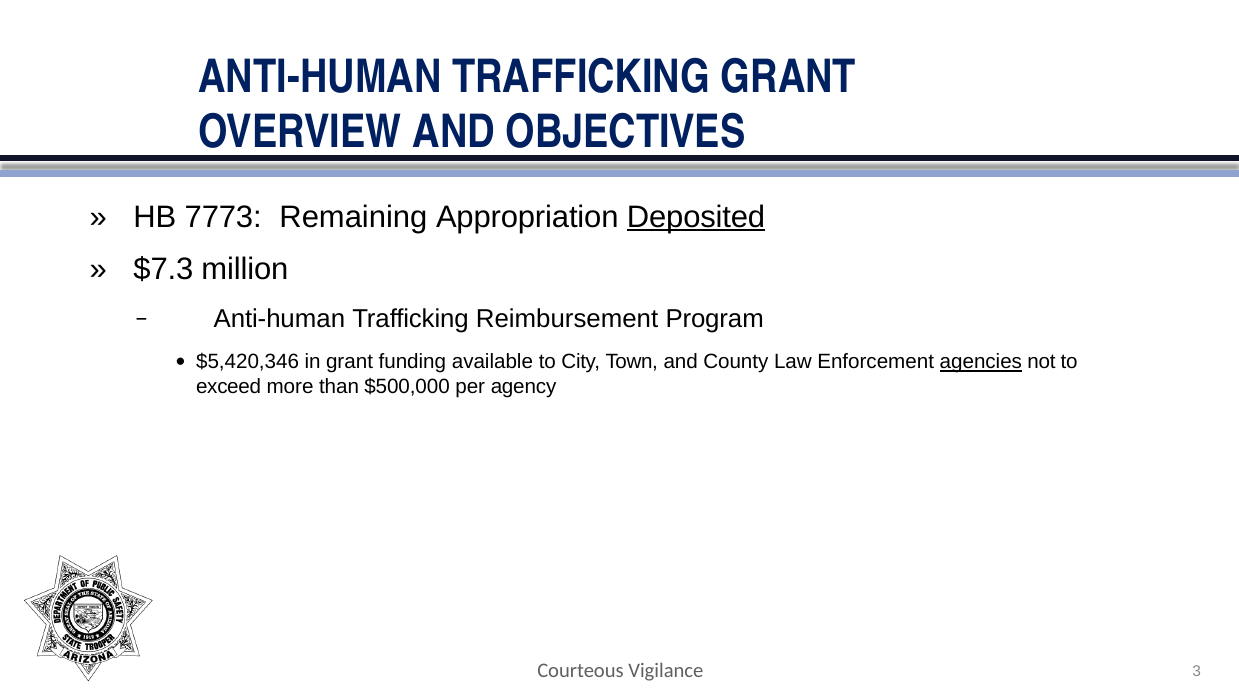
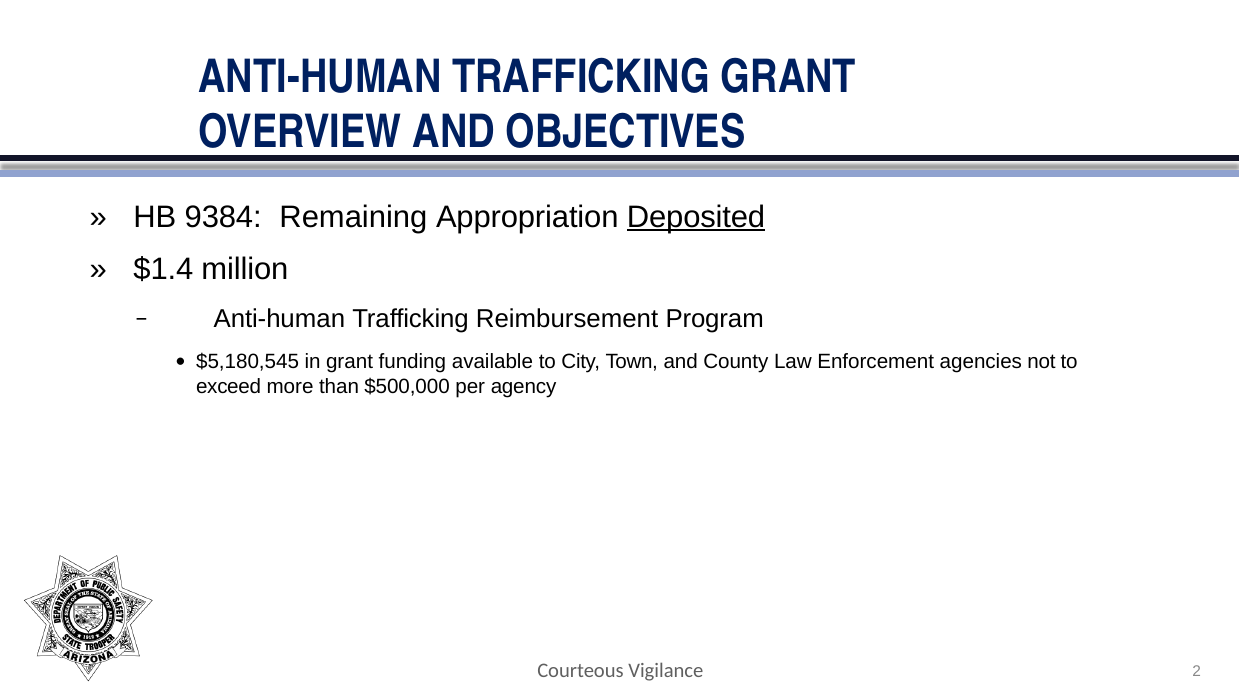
7773: 7773 -> 9384 (223, 217)
$7.3: $7.3 -> $1.4 (163, 270)
$5,420,346: $5,420,346 -> $5,180,545 (248, 362)
agencies underline: present -> none (981, 362)
3: 3 -> 2 (1197, 671)
